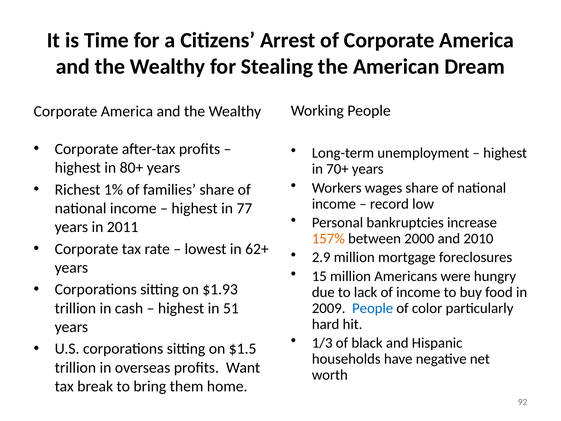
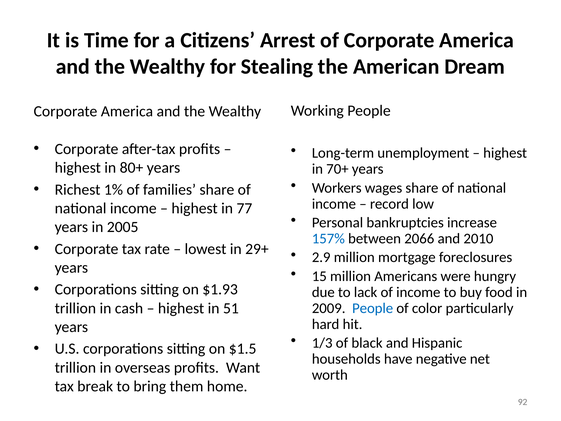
2011: 2011 -> 2005 (123, 227)
157% colour: orange -> blue (328, 238)
2000: 2000 -> 2066 (419, 238)
62+: 62+ -> 29+ (257, 249)
